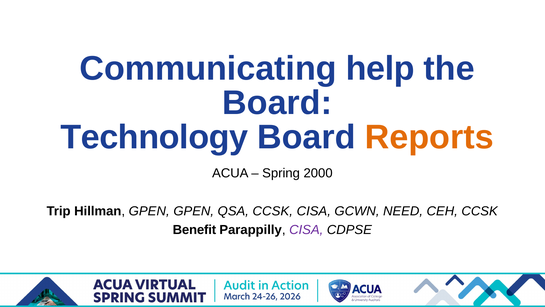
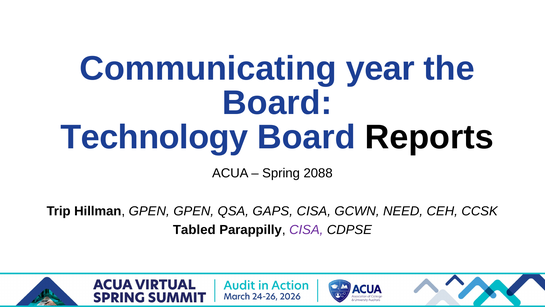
help: help -> year (380, 68)
Reports colour: orange -> black (429, 137)
2000: 2000 -> 2088 (318, 173)
QSA CCSK: CCSK -> GAPS (273, 211)
Benefit: Benefit -> Tabled (194, 230)
